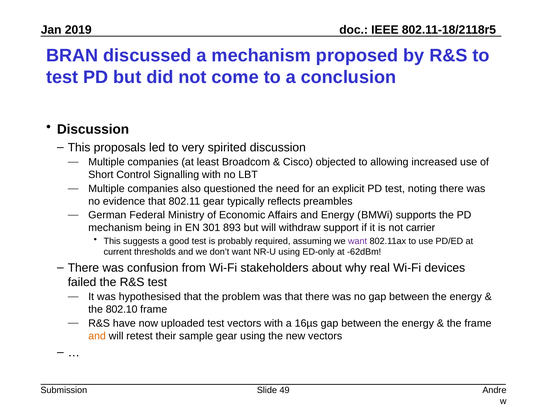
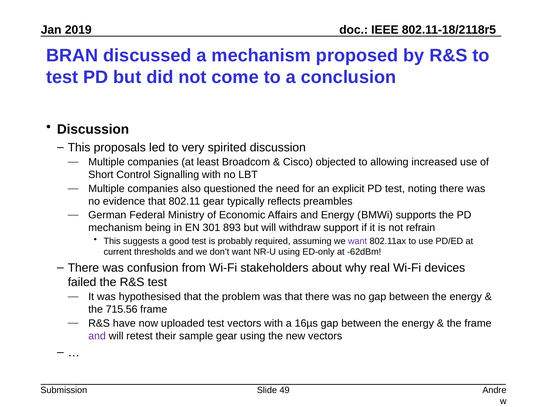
carrier: carrier -> refrain (421, 227)
802.10: 802.10 -> 715.56 (122, 309)
and colour: orange -> purple (97, 335)
